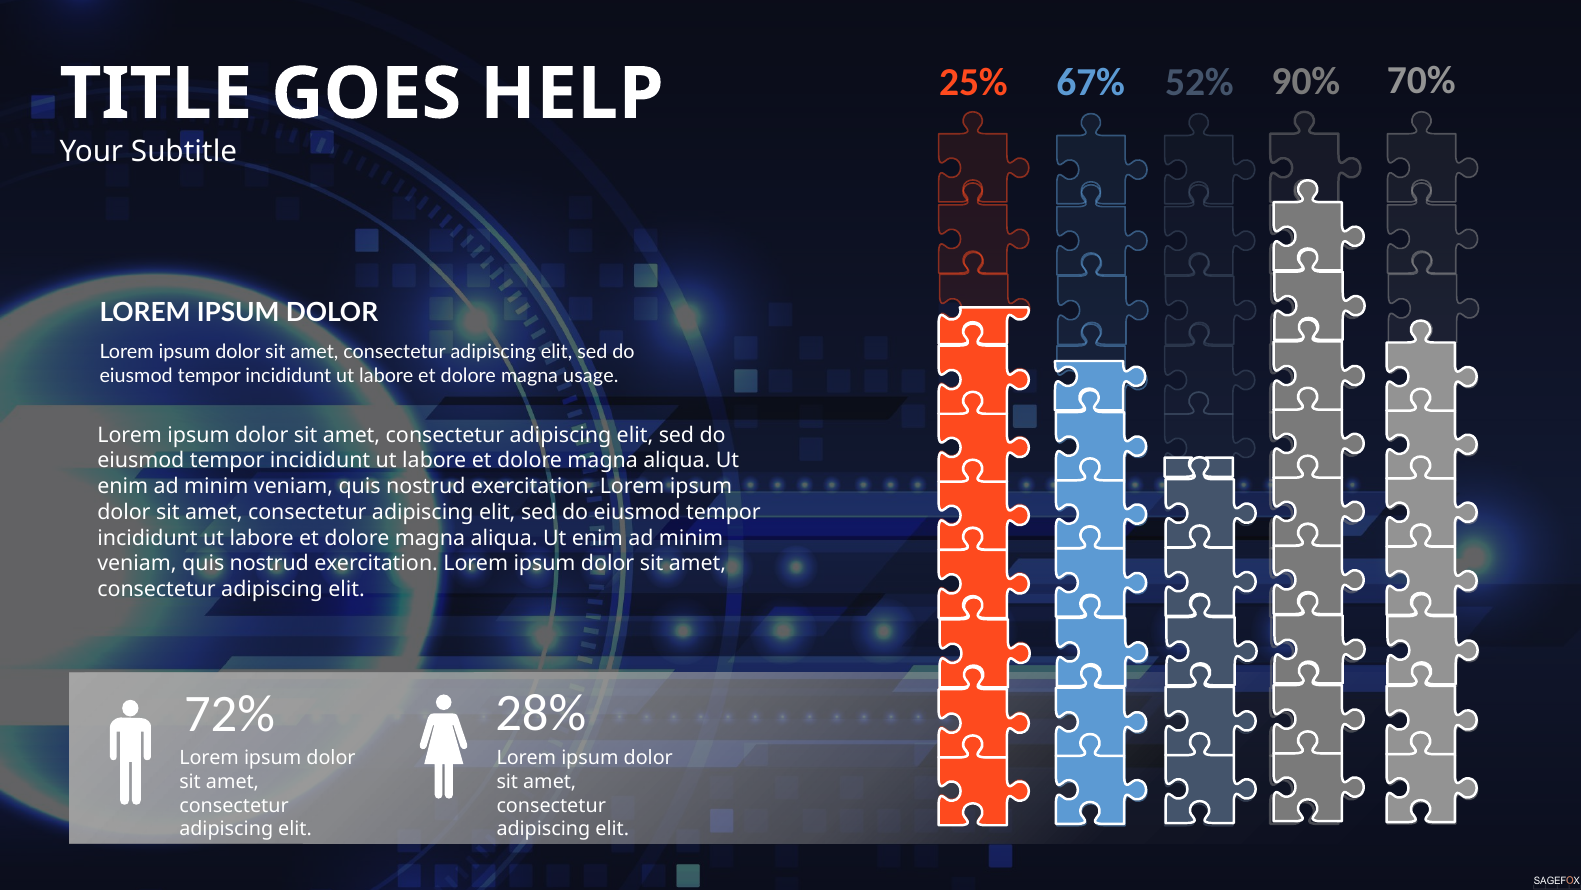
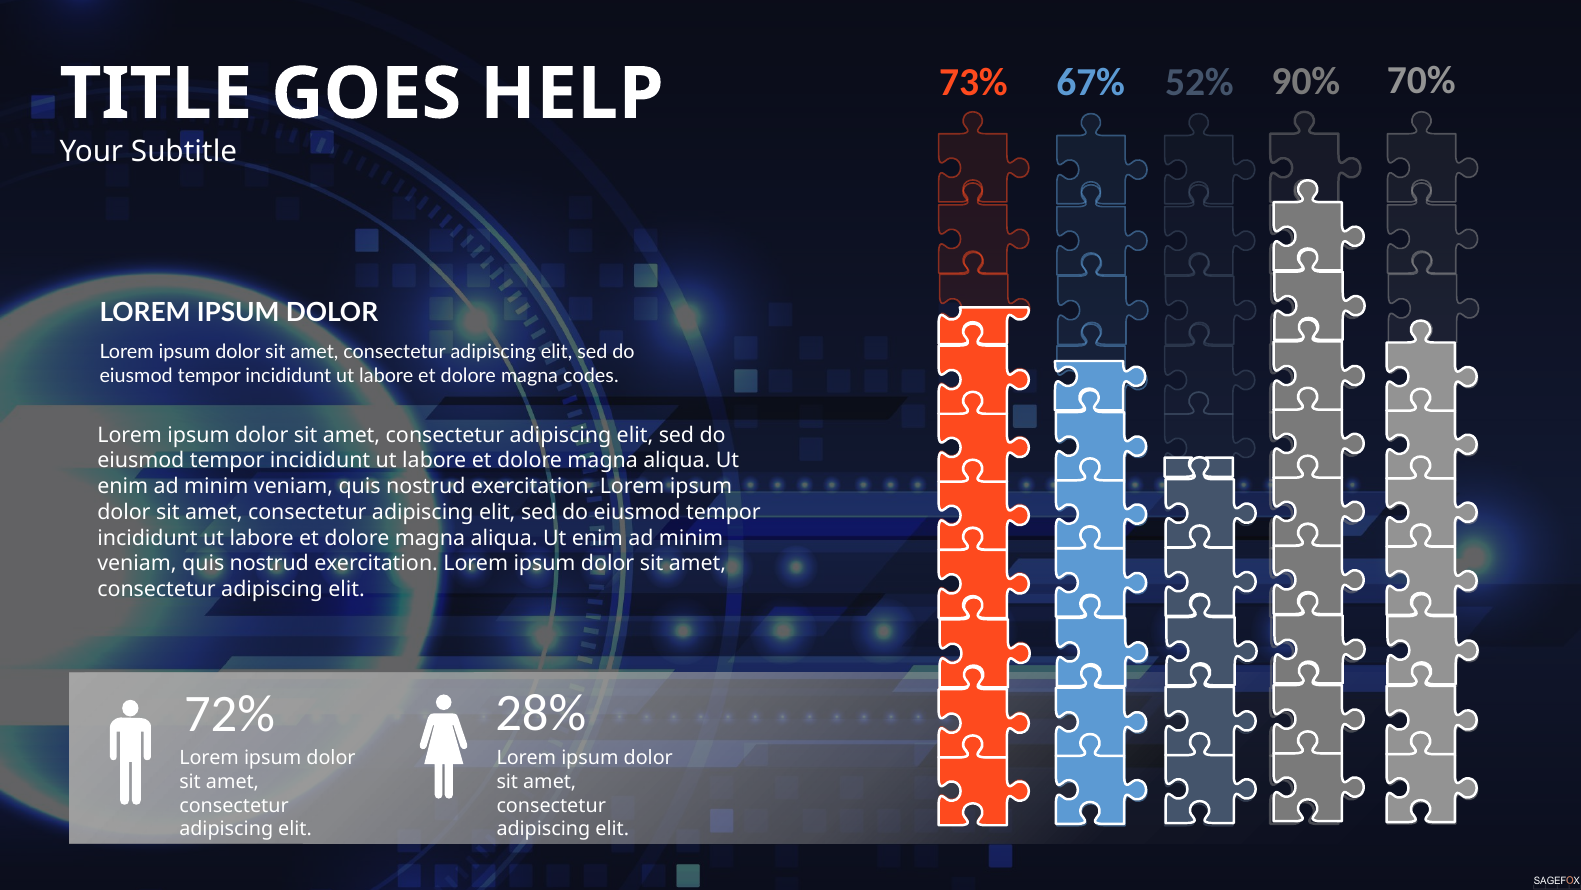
25%: 25% -> 73% (973, 83)
usage: usage -> codes (591, 376)
